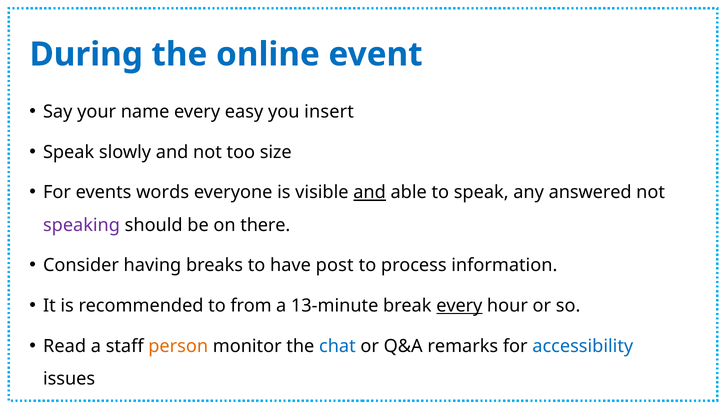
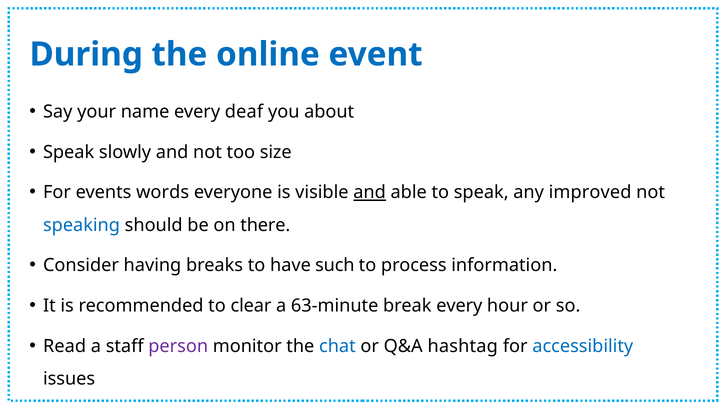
easy: easy -> deaf (244, 112)
insert: insert -> about (329, 112)
answered: answered -> improved (590, 192)
speaking colour: purple -> blue (82, 225)
post: post -> such (335, 265)
from: from -> clear (251, 305)
13-minute: 13-minute -> 63-minute (335, 305)
every underline: present -> none (459, 305)
person colour: orange -> purple (178, 345)
remarks: remarks -> hashtag (463, 345)
